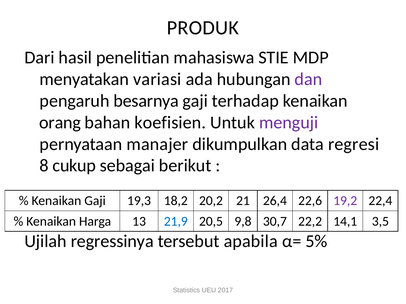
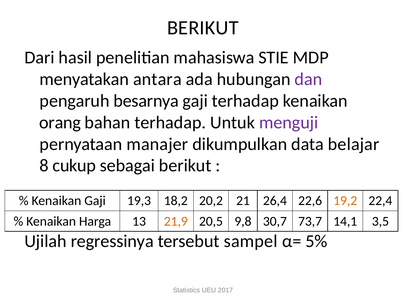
PRODUK: PRODUK -> BERIKUT (203, 28)
variasi: variasi -> antara (157, 79)
bahan koefisien: koefisien -> terhadap (170, 123)
regresi: regresi -> belajar (354, 144)
19,2 colour: purple -> orange (345, 201)
21,9 colour: blue -> orange (176, 222)
22,2: 22,2 -> 73,7 (310, 222)
apabila: apabila -> sampel (251, 242)
